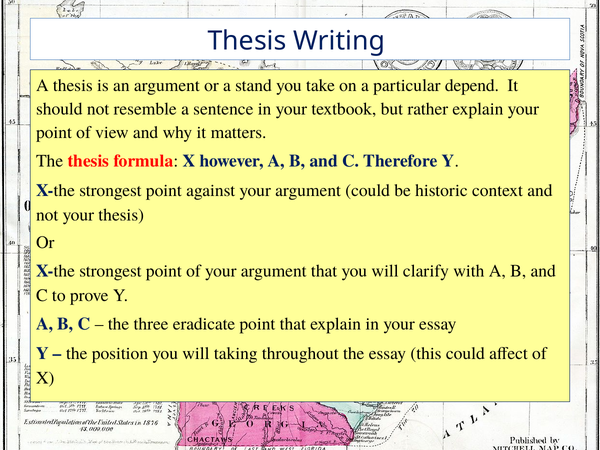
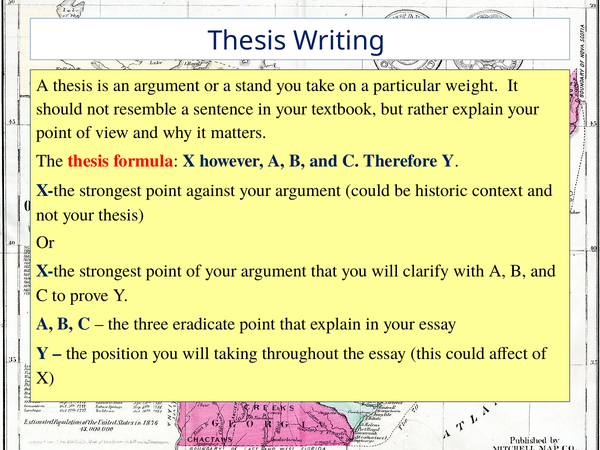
depend: depend -> weight (472, 86)
